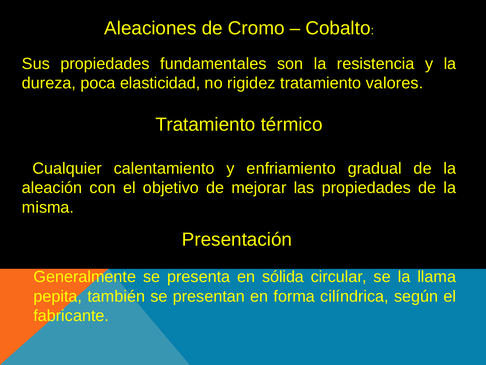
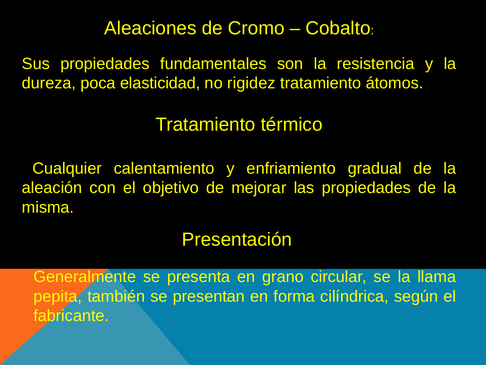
valores: valores -> átomos (395, 83)
sólida: sólida -> grano (283, 276)
